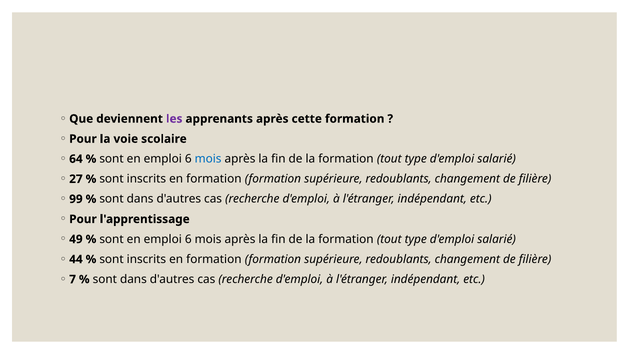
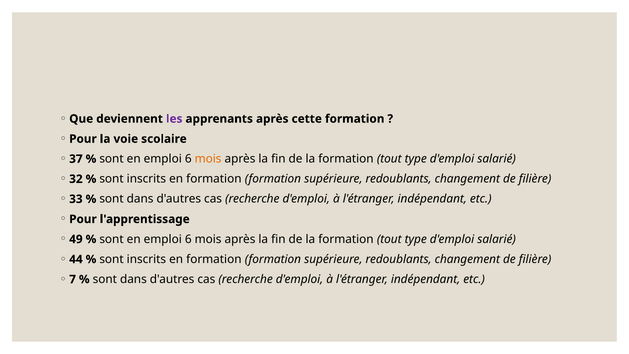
64: 64 -> 37 (76, 159)
mois colour: blue -> orange (208, 159)
27: 27 -> 32 (76, 179)
99: 99 -> 33 (76, 199)
